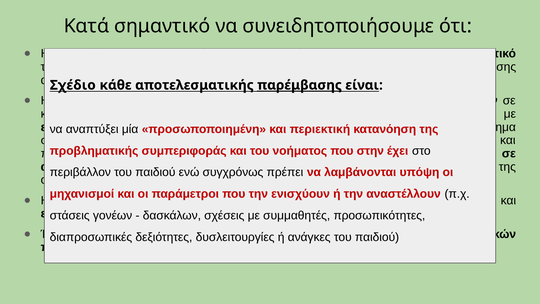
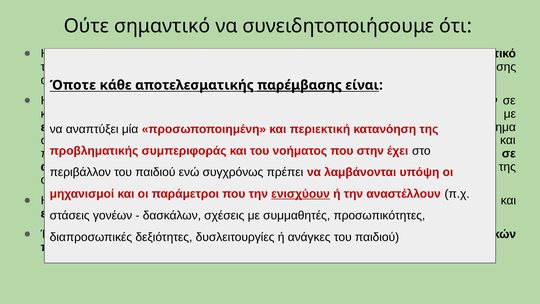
Κατά: Κατά -> Ούτε (86, 26)
Σχέδιο: Σχέδιο -> Όποτε (73, 85)
ενισχύουν underline: none -> present (301, 194)
